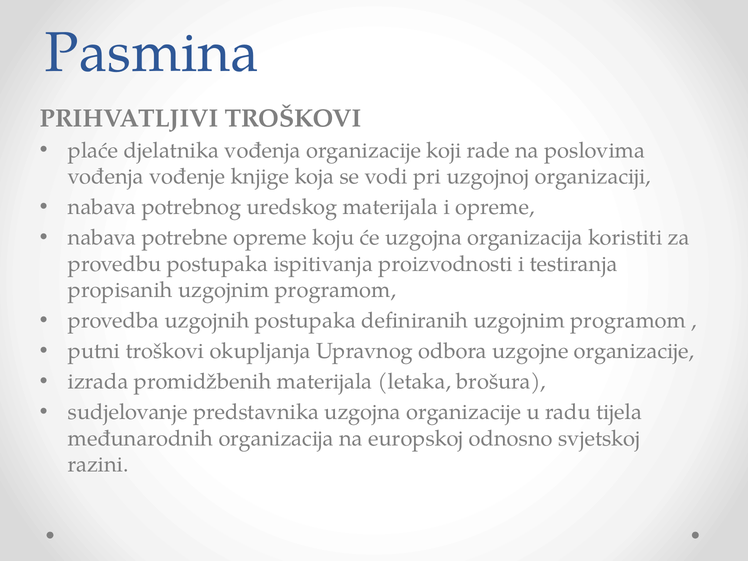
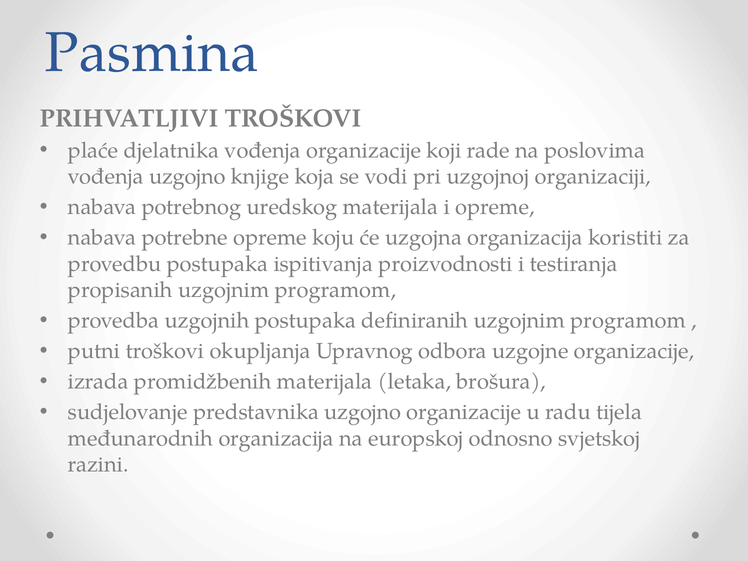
vođenja vođenje: vođenje -> uzgojno (187, 177)
predstavnika uzgojna: uzgojna -> uzgojno (363, 412)
